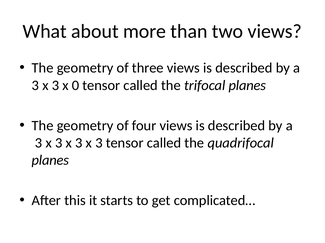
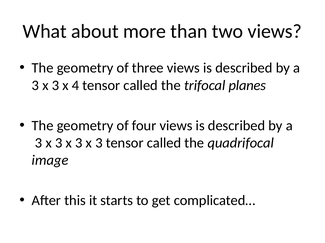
0: 0 -> 4 (76, 86)
planes: planes -> image (50, 161)
